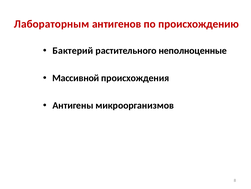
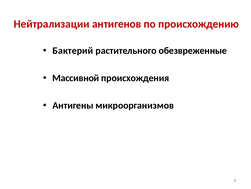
Лабораторным: Лабораторным -> Нейтрализации (52, 24)
неполноценные: неполноценные -> обезвреженные (193, 51)
